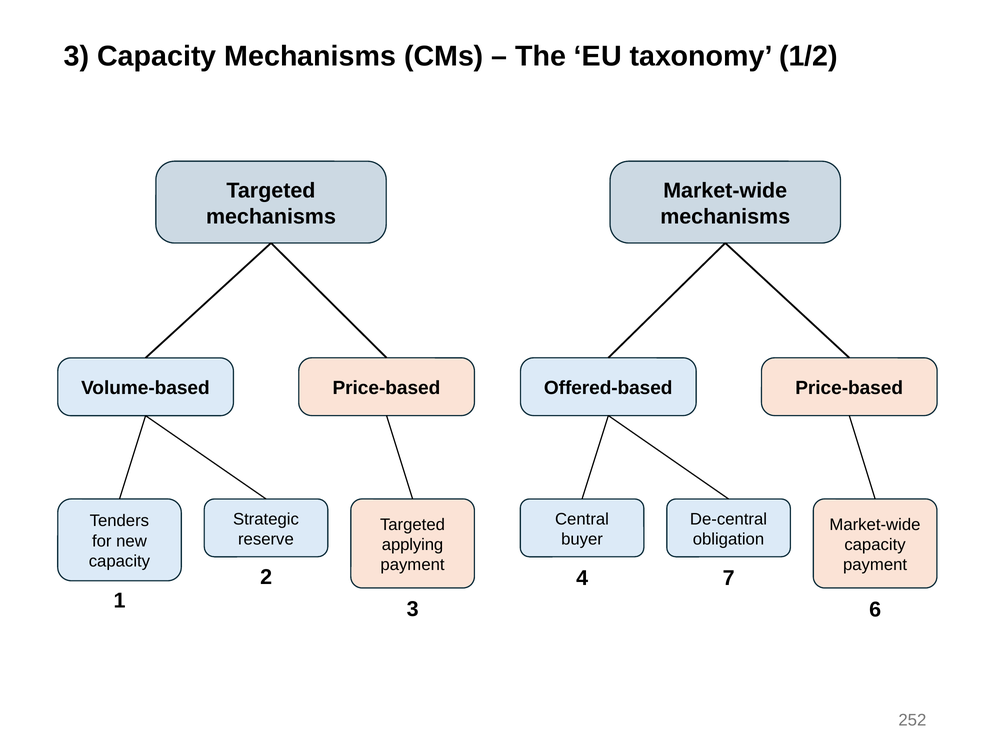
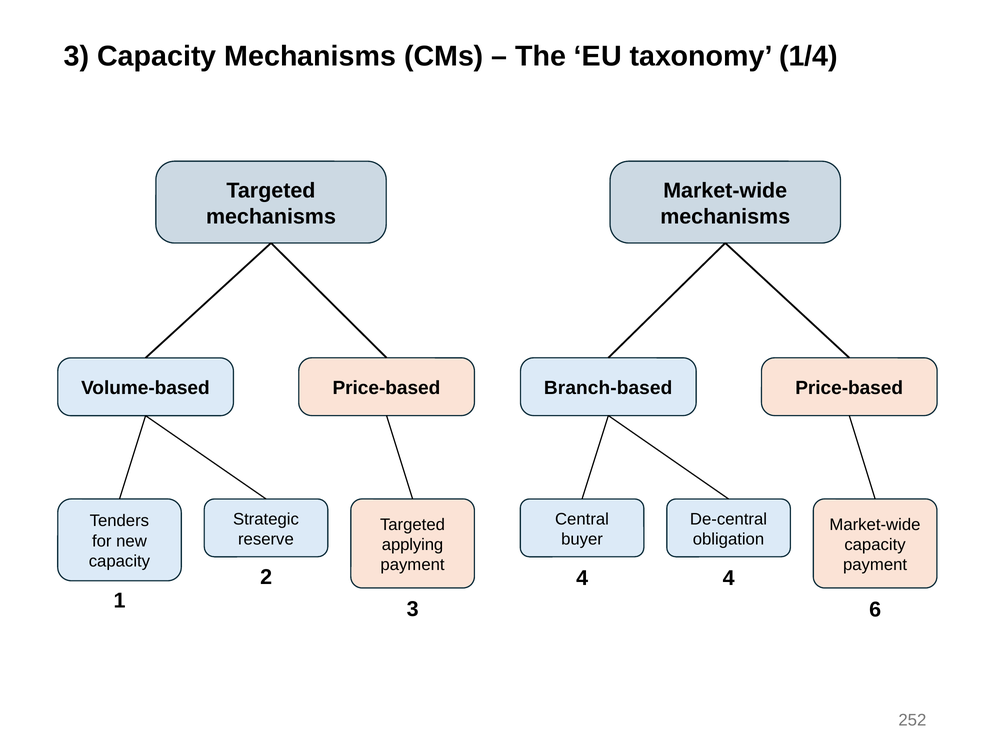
1/2: 1/2 -> 1/4 (808, 56)
Offered-based: Offered-based -> Branch-based (608, 388)
4 7: 7 -> 4 (729, 578)
